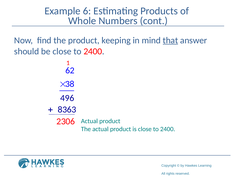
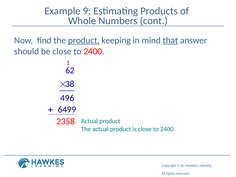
6: 6 -> 9 (87, 11)
product underline: none -> present (84, 40)
8363: 8363 -> 6499 (67, 110)
2306: 2306 -> 2358 (66, 121)
